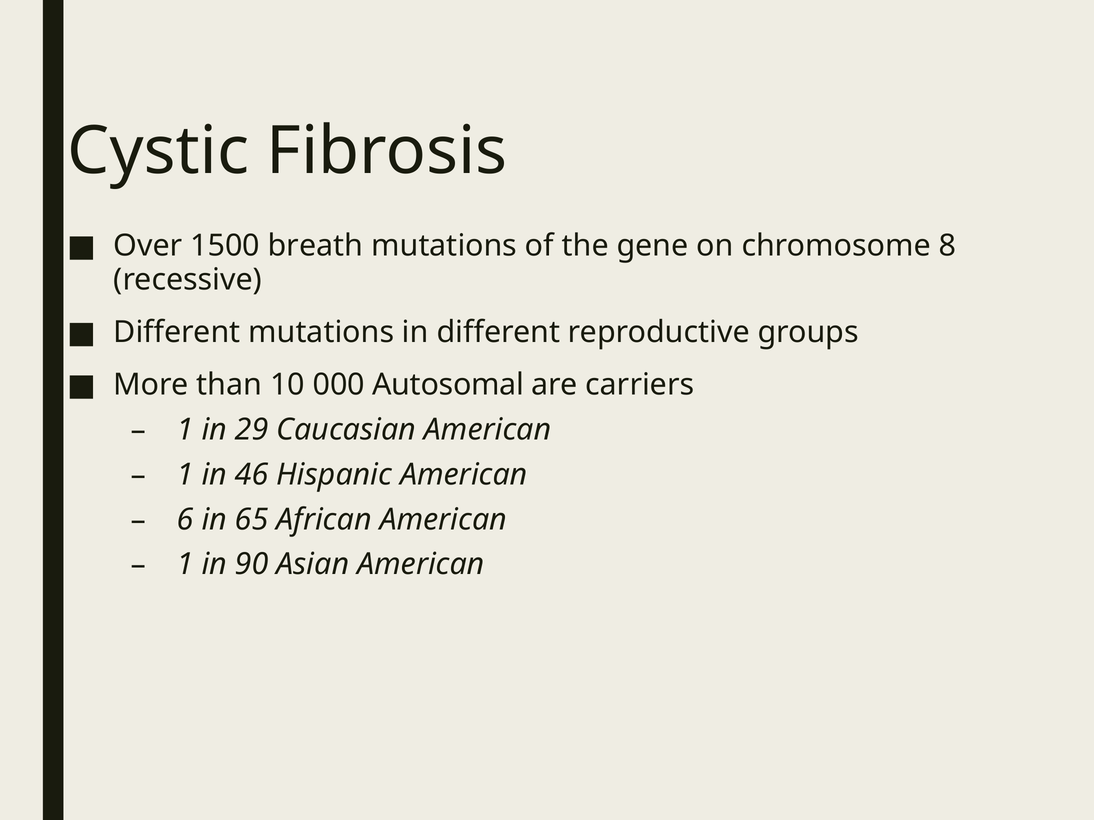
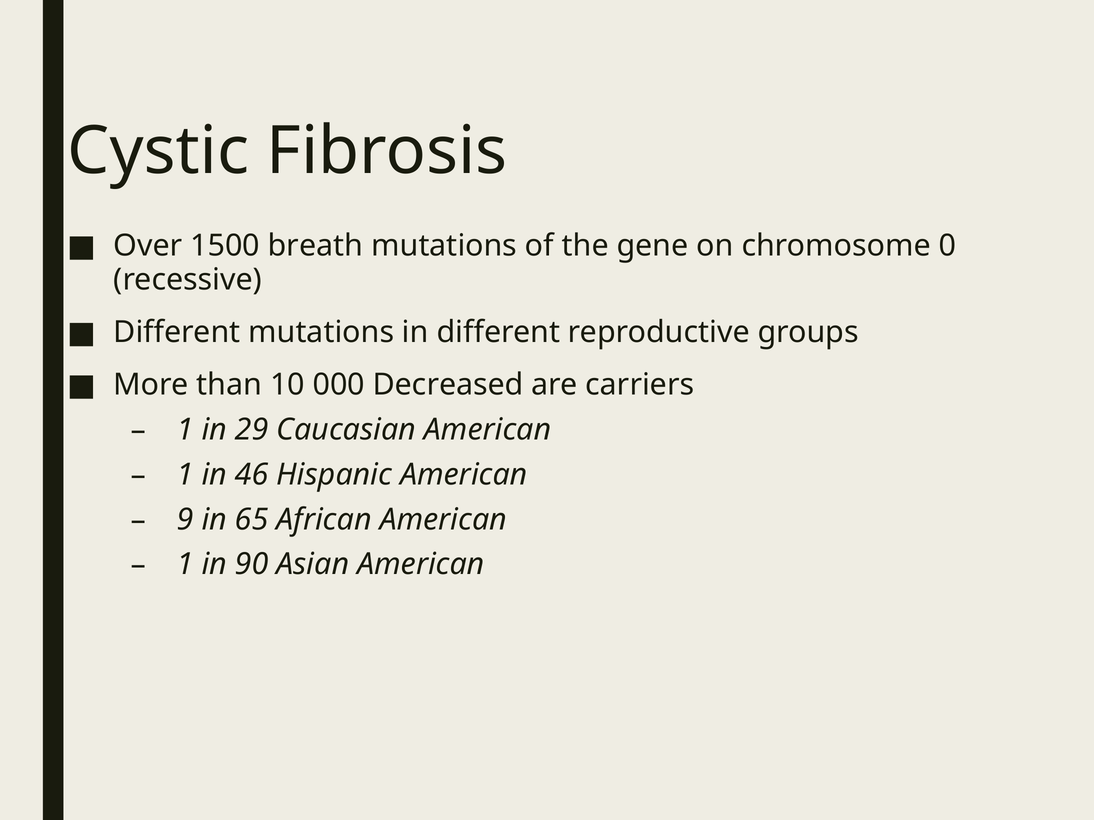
8: 8 -> 0 (947, 246)
Autosomal: Autosomal -> Decreased (448, 385)
6: 6 -> 9 (185, 520)
